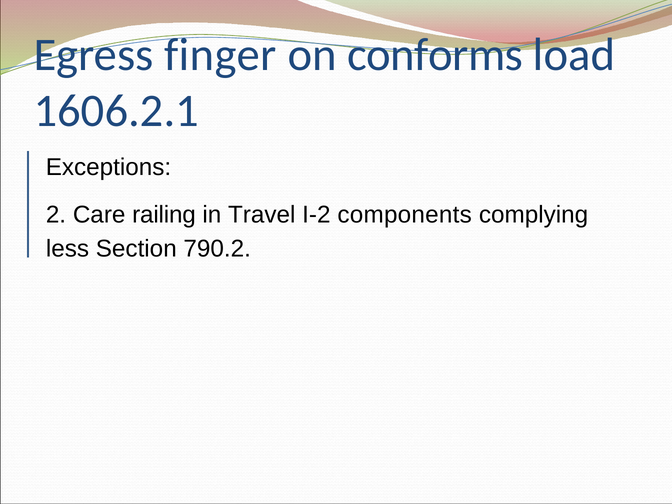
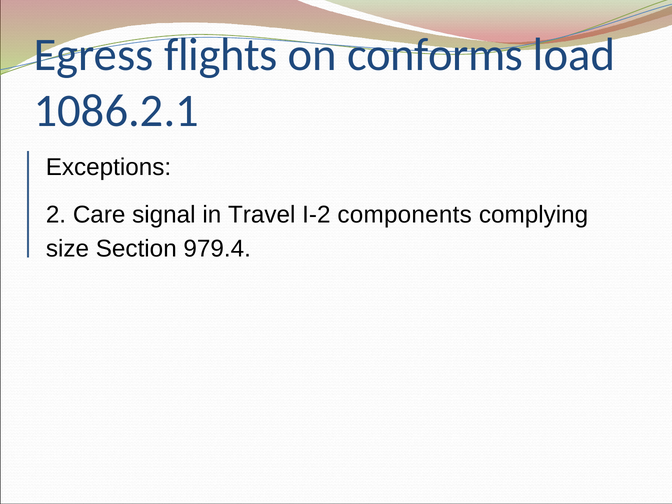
finger: finger -> flights (221, 55)
1606.2.1: 1606.2.1 -> 1086.2.1 (116, 111)
railing: railing -> signal (164, 215)
less: less -> size (67, 249)
790.2: 790.2 -> 979.4 (217, 249)
